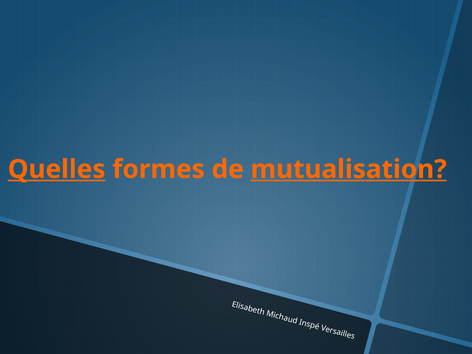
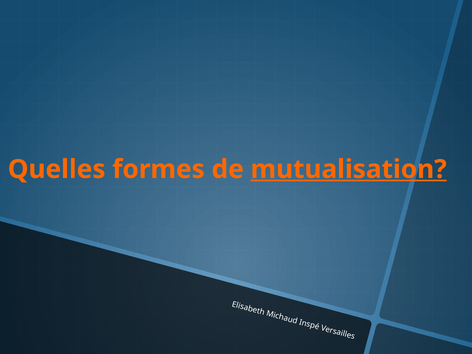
Quelles underline: present -> none (57, 169)
